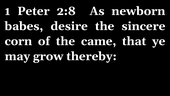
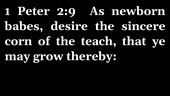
2:8: 2:8 -> 2:9 (66, 11)
came: came -> teach (99, 41)
